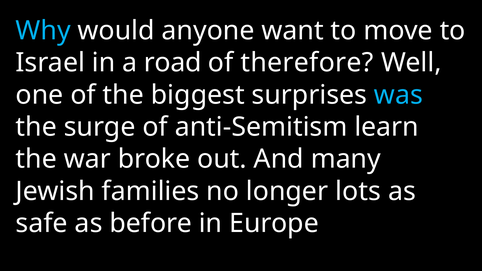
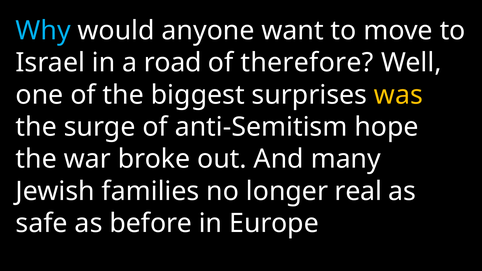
was colour: light blue -> yellow (398, 95)
learn: learn -> hope (387, 127)
lots: lots -> real (358, 191)
